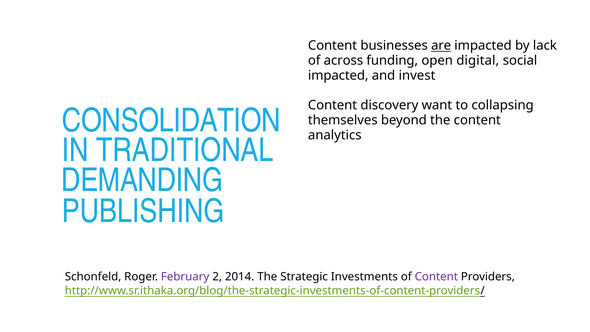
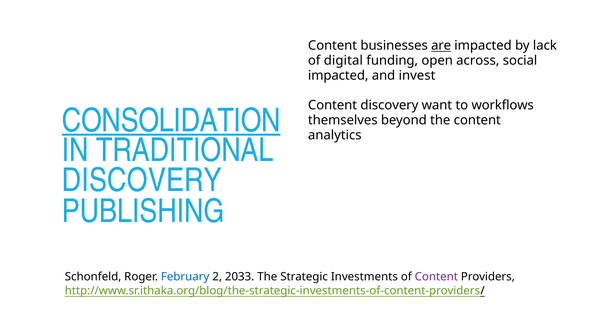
across: across -> digital (343, 61)
digital: digital -> across (478, 61)
collapsing: collapsing -> workflows (503, 105)
CONSOLIDATION underline: none -> present (171, 121)
DEMANDING: DEMANDING -> DISCOVERY (142, 180)
February colour: purple -> blue (185, 277)
2014: 2014 -> 2033 (240, 277)
